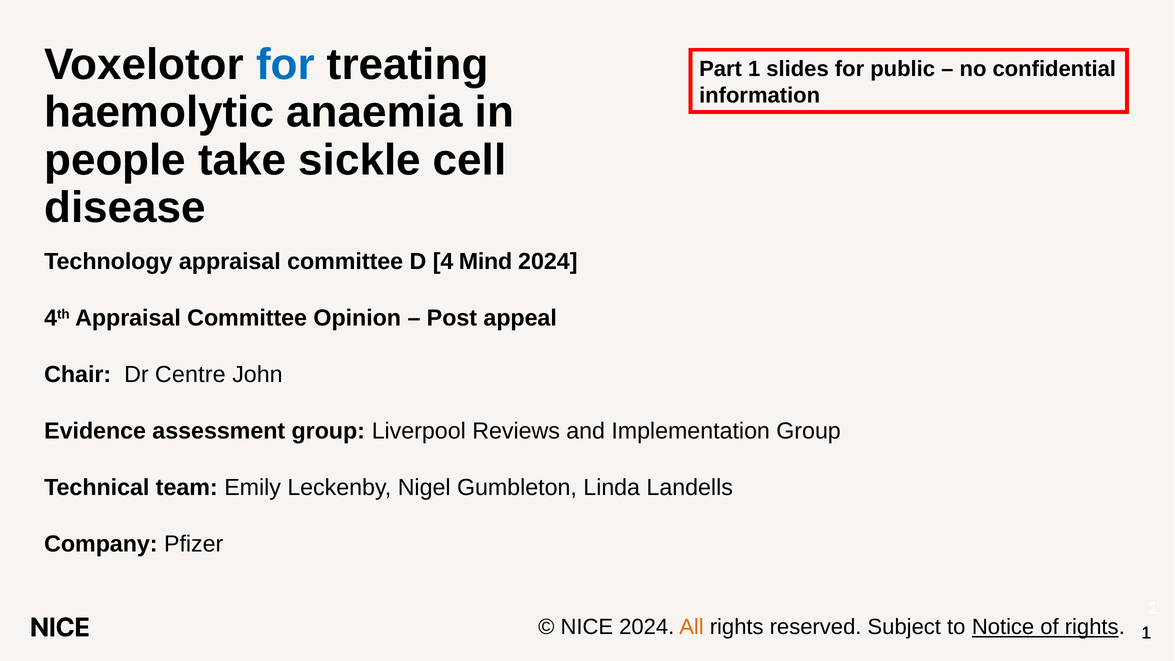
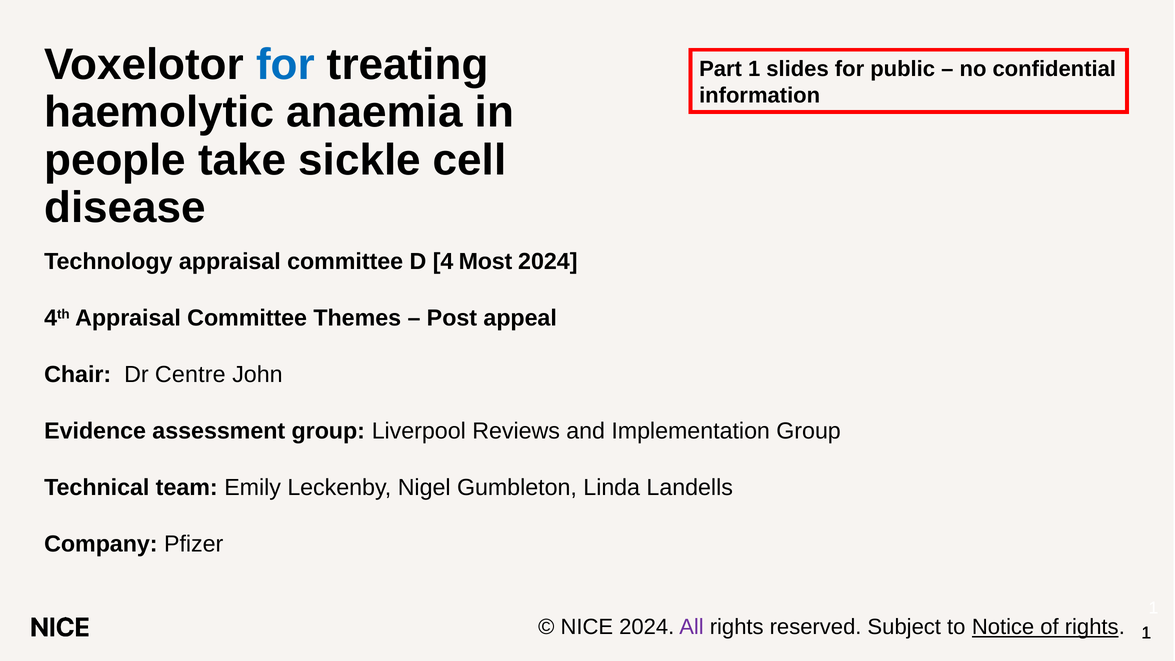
Mind: Mind -> Most (485, 261)
Opinion: Opinion -> Themes (357, 318)
All colour: orange -> purple (691, 627)
